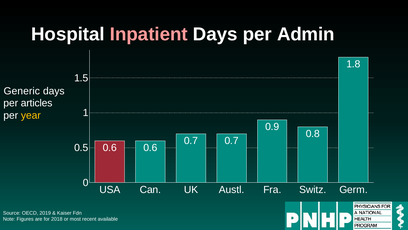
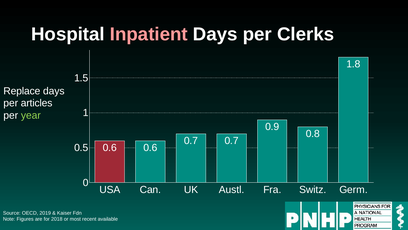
Admin: Admin -> Clerks (306, 34)
Generic: Generic -> Replace (22, 91)
year colour: yellow -> light green (31, 115)
